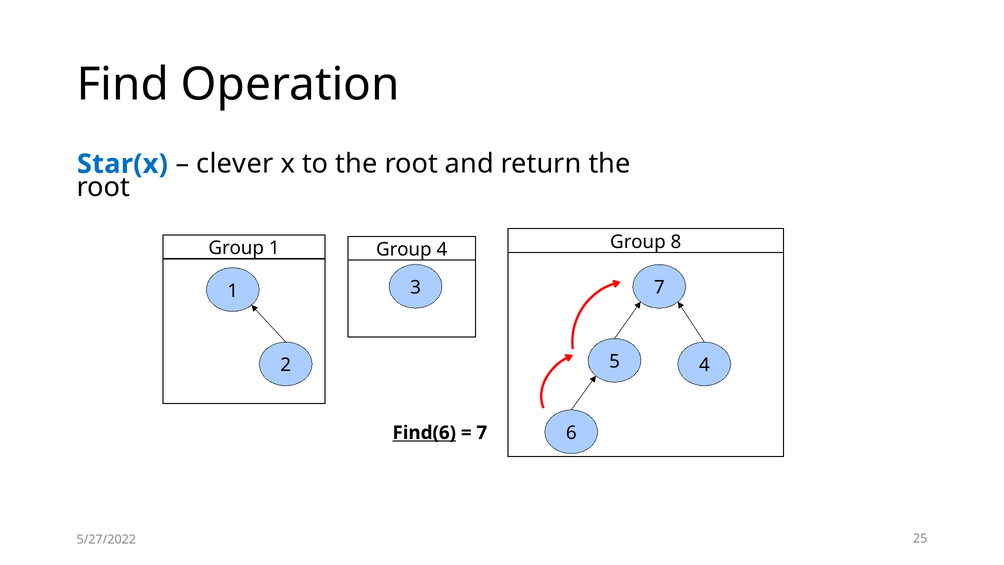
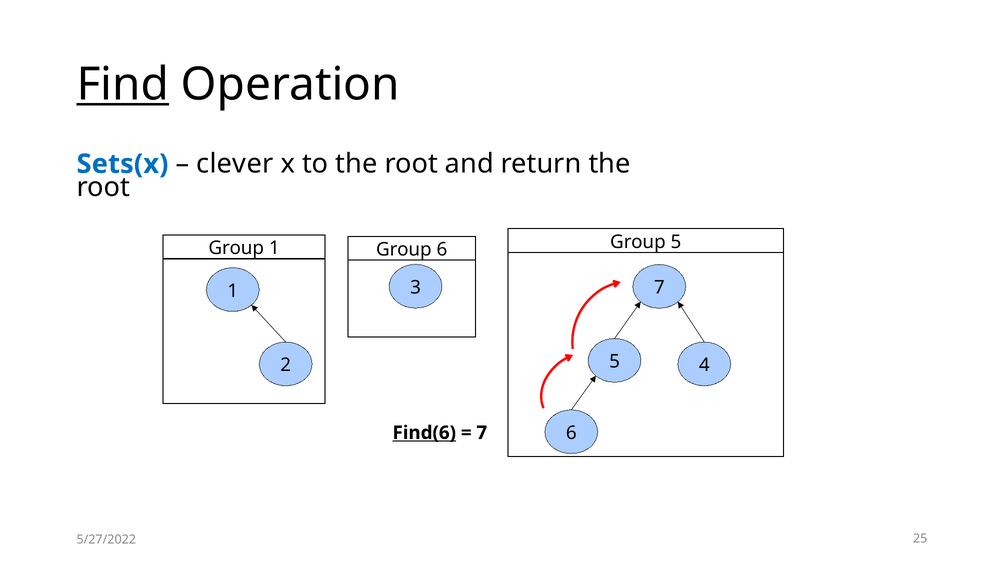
Find underline: none -> present (123, 84)
Star(x: Star(x -> Sets(x (122, 164)
Group 8: 8 -> 5 (676, 242)
Group 4: 4 -> 6 (442, 250)
